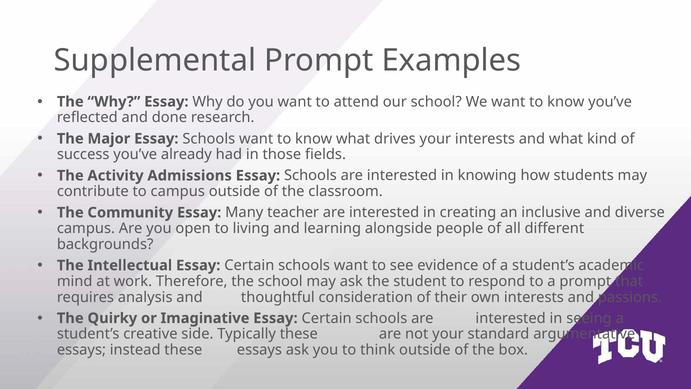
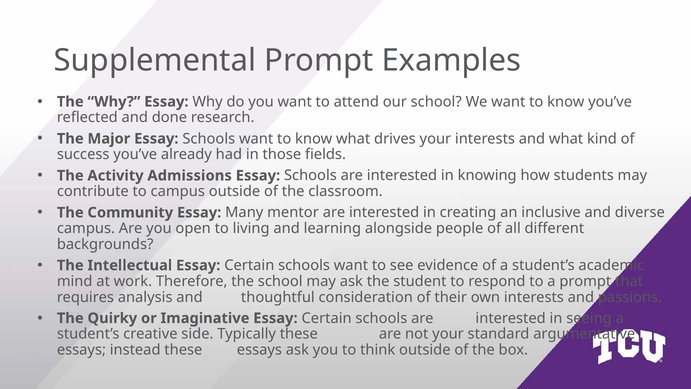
teacher: teacher -> mentor (293, 212)
